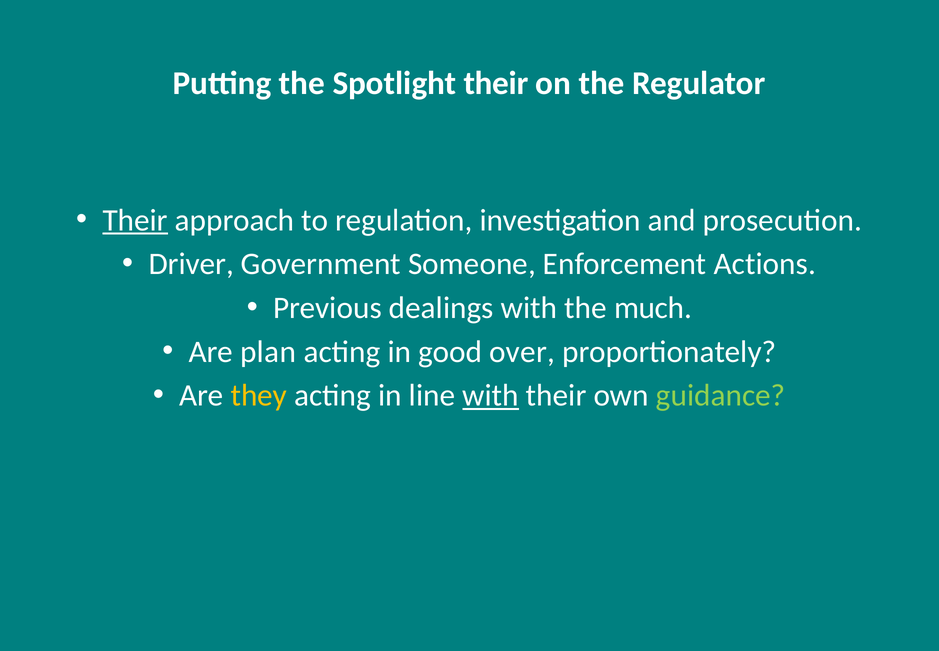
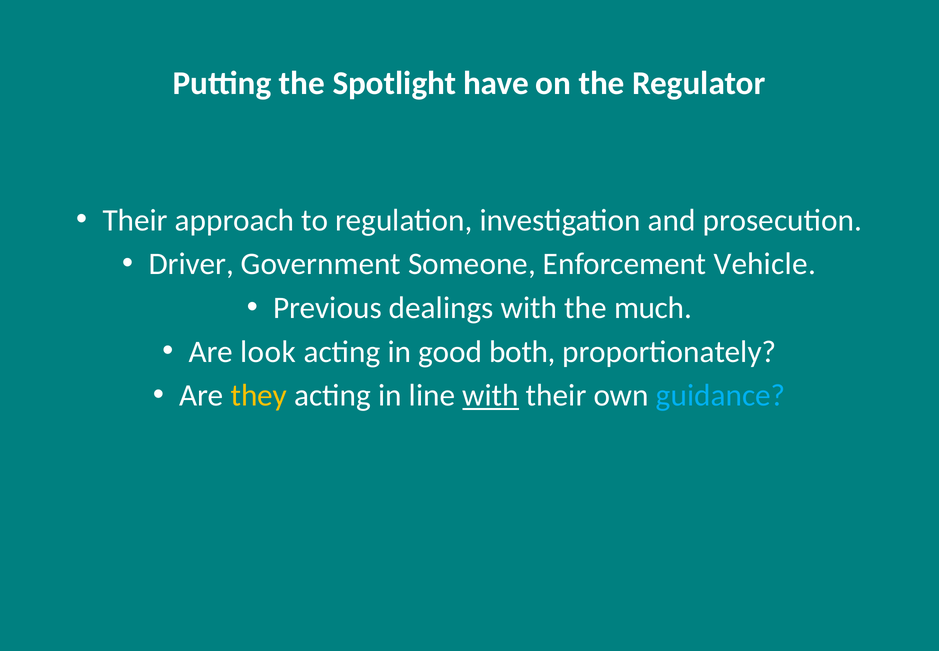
Spotlight their: their -> have (496, 84)
Their underline: present -> none (135, 220)
Actions: Actions -> Vehicle (765, 264)
plan: plan -> look (268, 352)
over: over -> both (522, 352)
guidance colour: light green -> light blue (721, 396)
